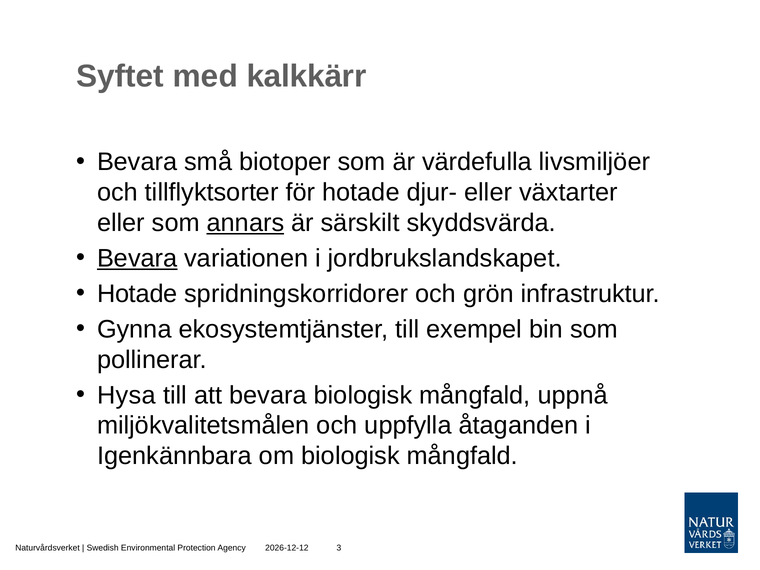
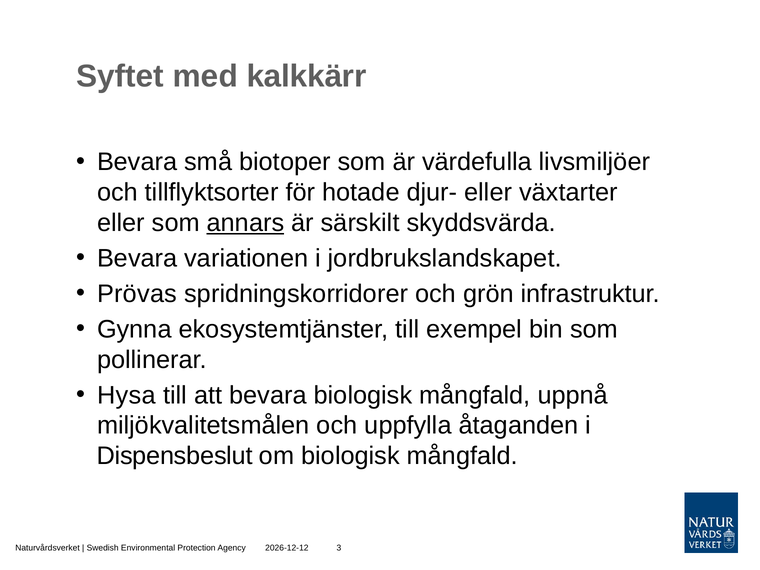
Bevara underline: present -> none (137, 258)
Hotade: Hotade -> Prövas (137, 294)
Igenkännbara: Igenkännbara -> Dispensbeslut (175, 456)
